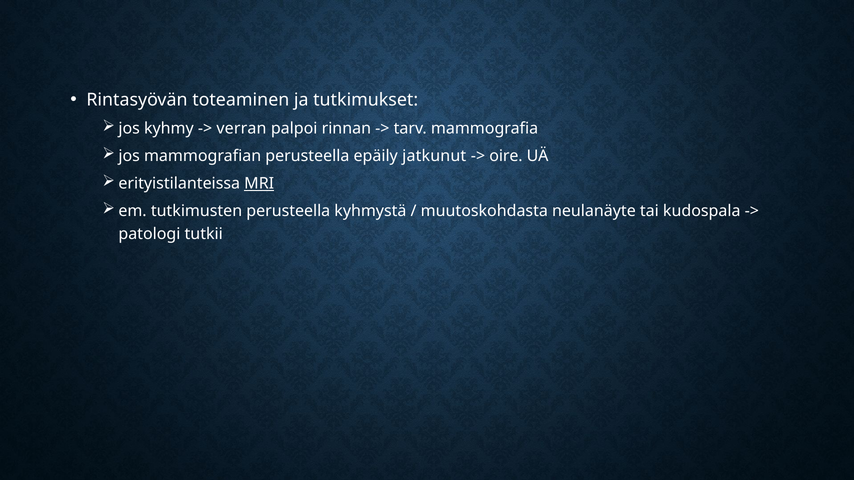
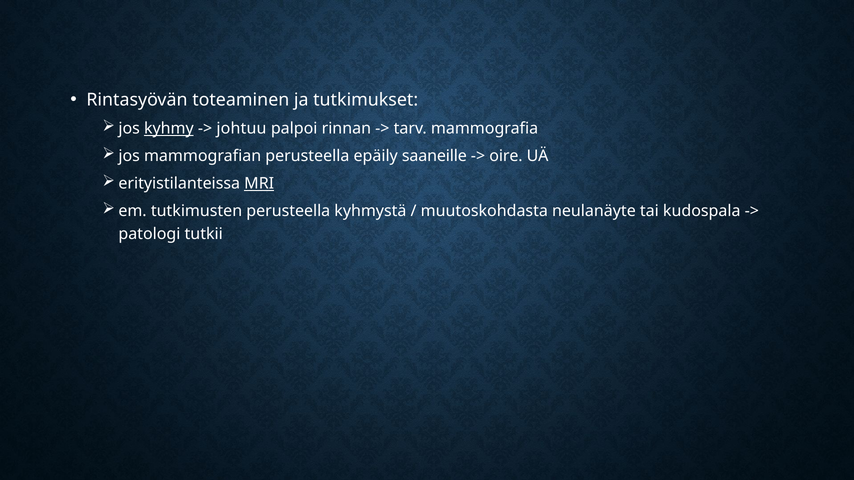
kyhmy underline: none -> present (169, 129)
verran: verran -> johtuu (241, 129)
jatkunut: jatkunut -> saaneille (434, 156)
